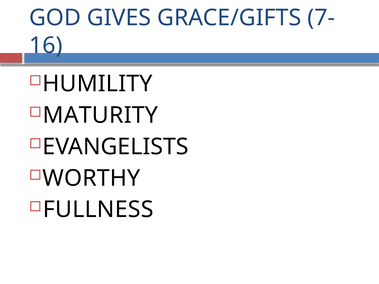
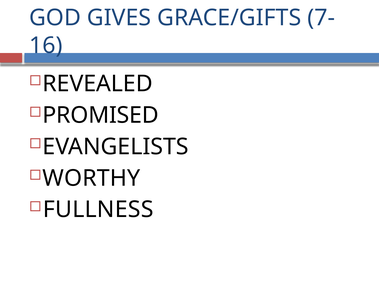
HUMILITY: HUMILITY -> REVEALED (98, 84)
MATURITY: MATURITY -> PROMISED (101, 115)
